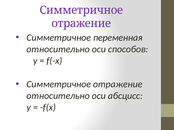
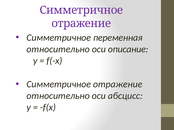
способов: способов -> описание (128, 49)
